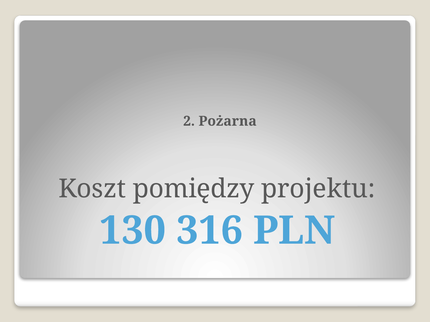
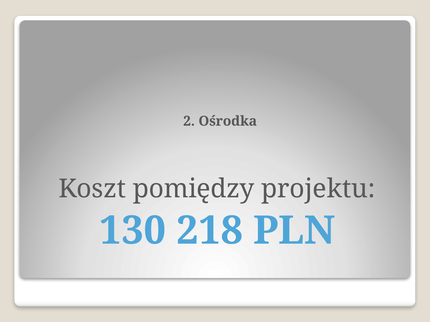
Pożarna: Pożarna -> Ośrodka (228, 121)
316: 316 -> 218 (209, 231)
